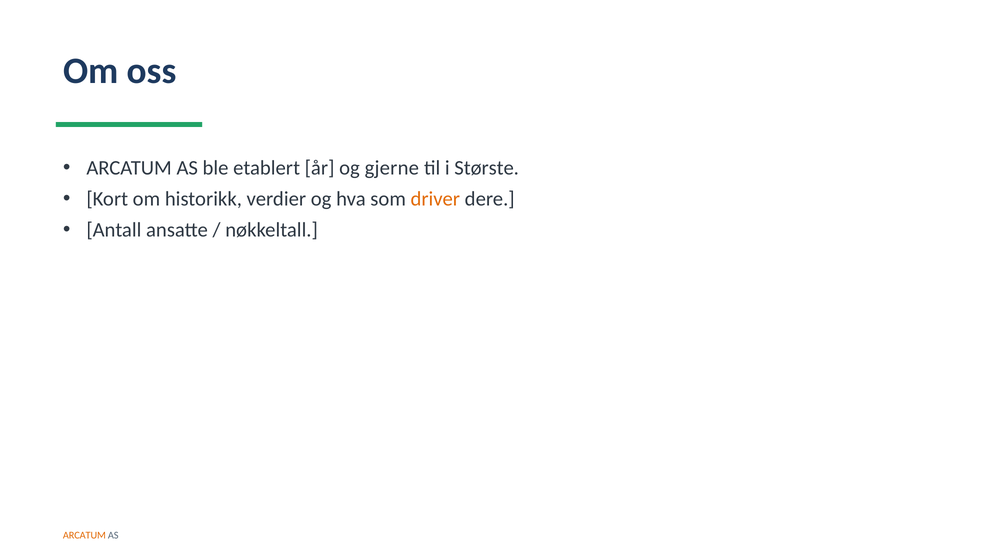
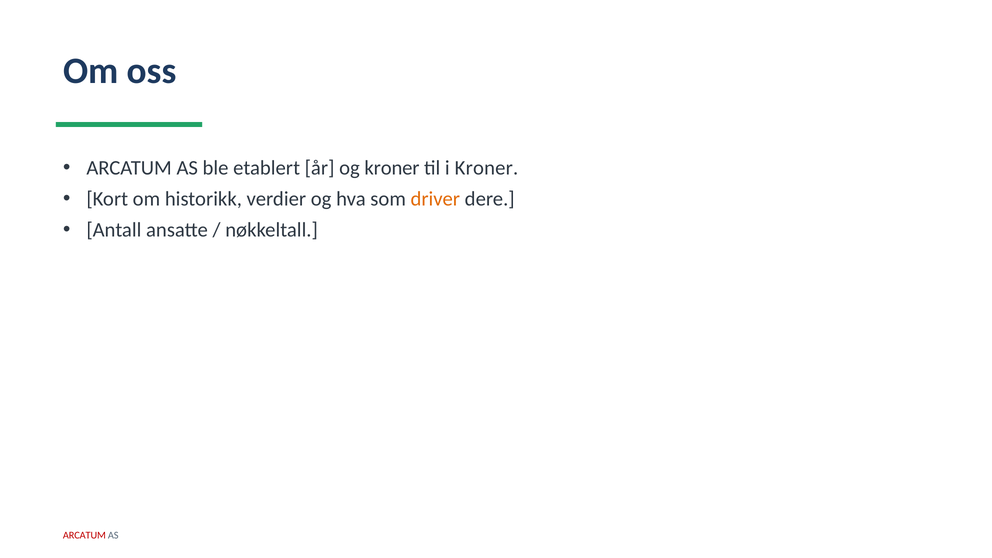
og gjerne: gjerne -> kroner (392, 168)
i Største: Største -> Kroner (487, 168)
ARCATUM colour: orange -> red (84, 535)
